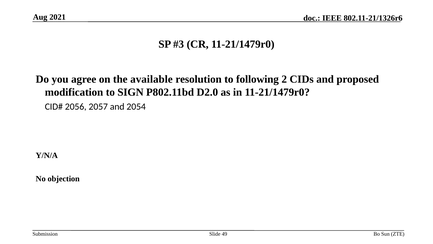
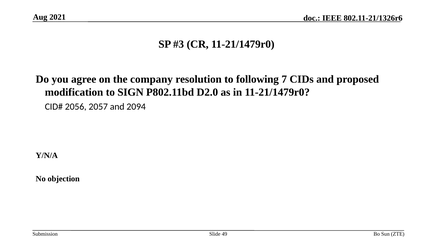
available: available -> company (152, 79)
2: 2 -> 7 (284, 79)
2054: 2054 -> 2094 (136, 106)
